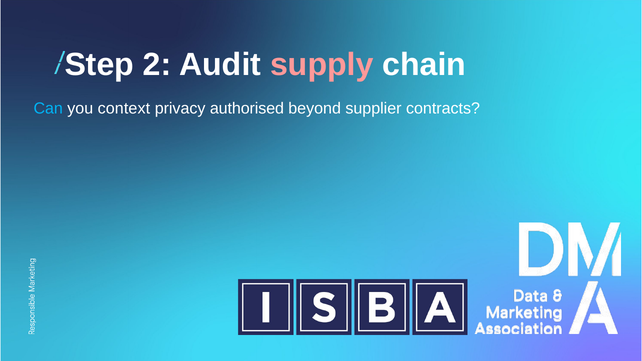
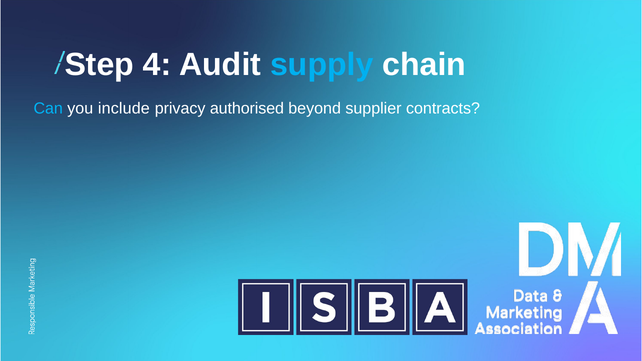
2: 2 -> 4 (157, 65)
supply colour: pink -> light blue (322, 65)
context: context -> include (124, 109)
